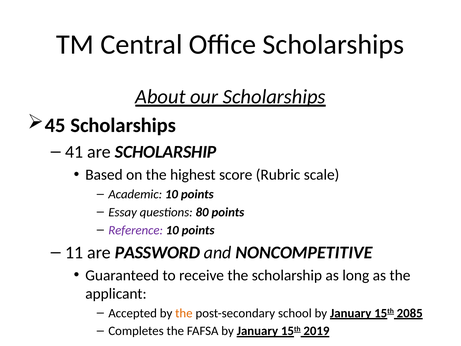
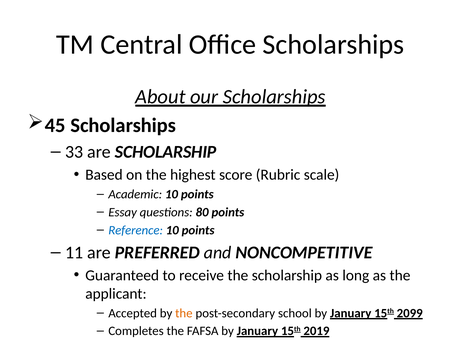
41: 41 -> 33 (74, 152)
Reference colour: purple -> blue (136, 230)
PASSWORD: PASSWORD -> PREFERRED (157, 252)
2085: 2085 -> 2099 (410, 313)
